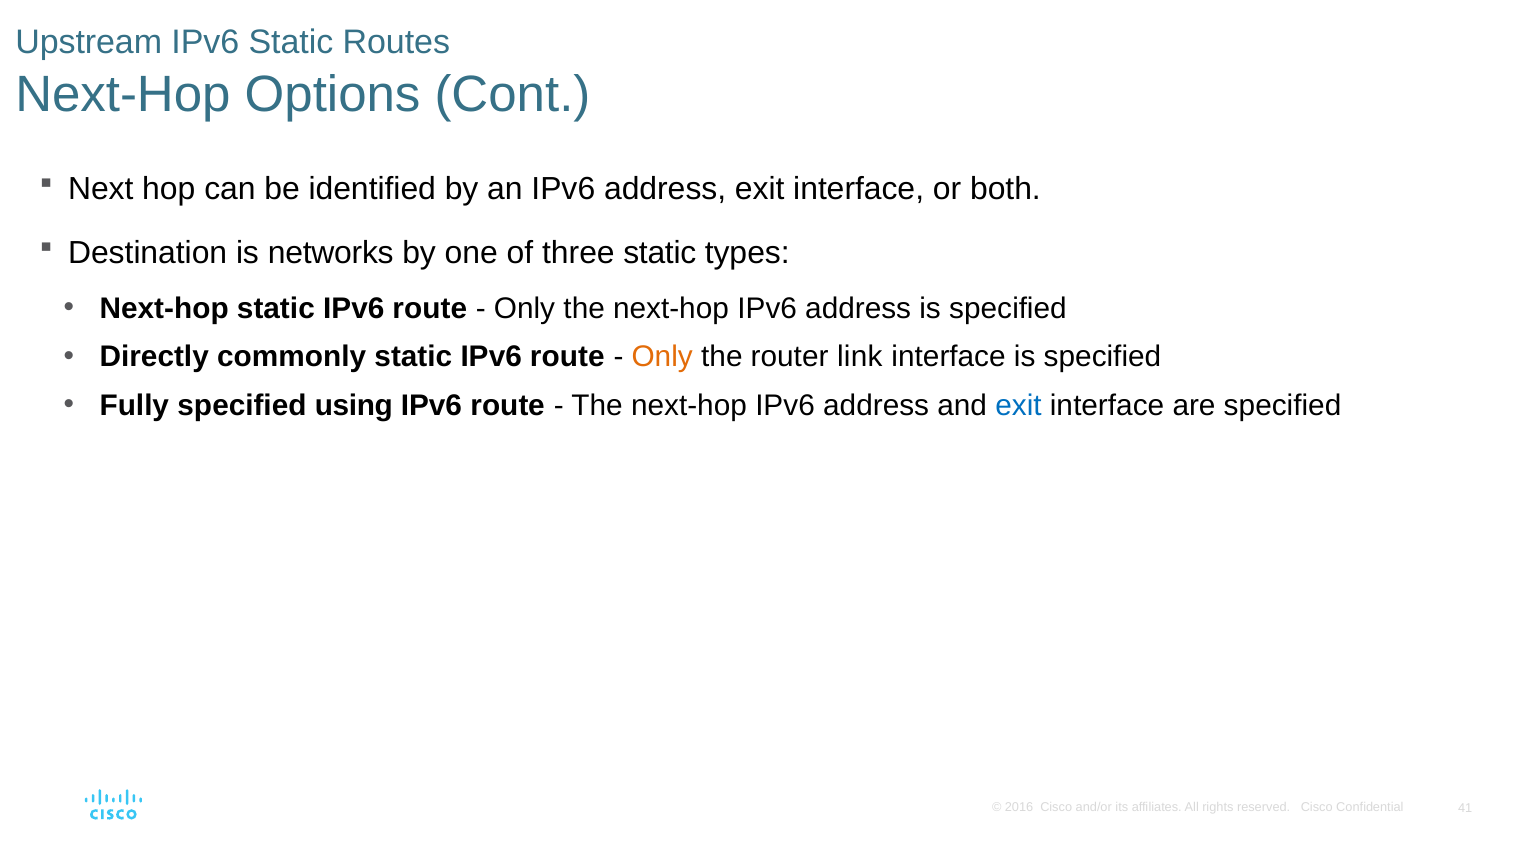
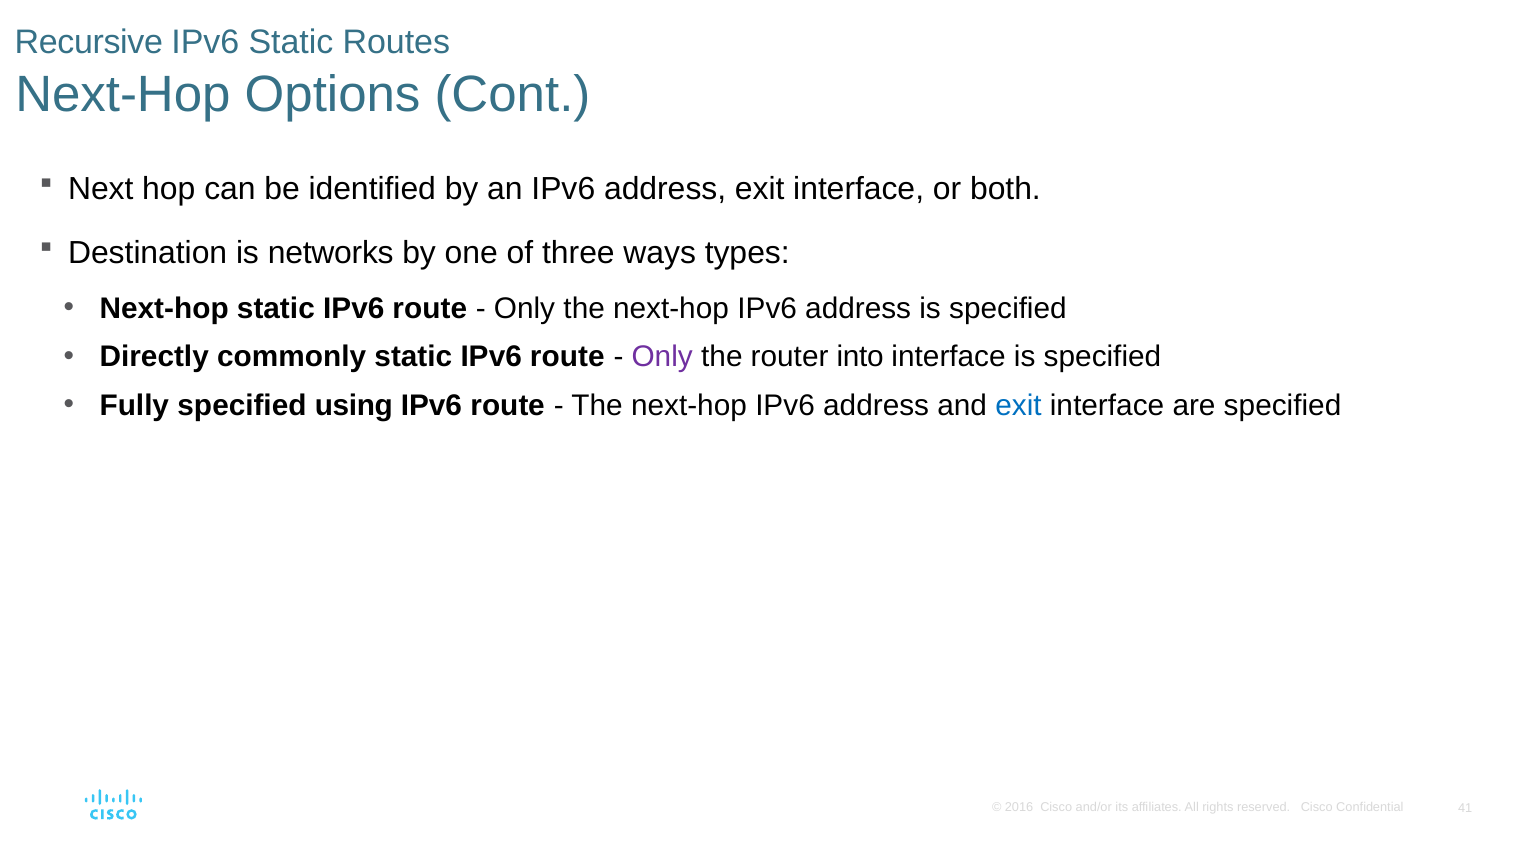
Upstream: Upstream -> Recursive (89, 42)
three static: static -> ways (660, 252)
Only colour: orange -> purple (662, 357)
link: link -> into (860, 357)
